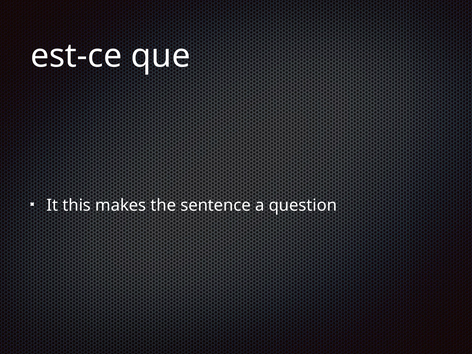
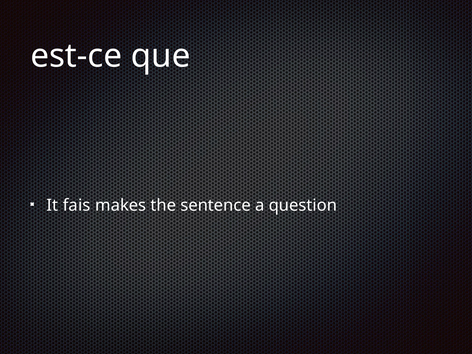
this: this -> fais (77, 205)
